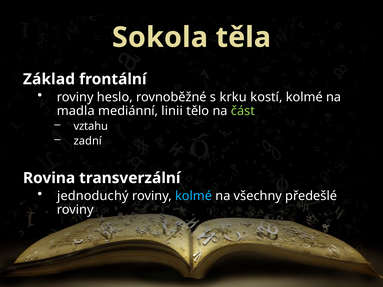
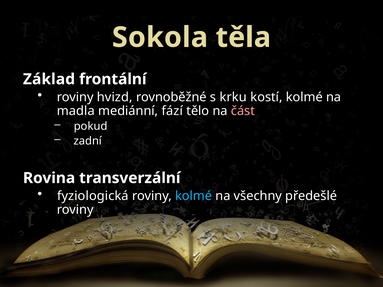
heslo: heslo -> hvizd (115, 97)
linii: linii -> fází (172, 111)
část colour: light green -> pink (243, 111)
vztahu: vztahu -> pokud (91, 126)
jednoduchý: jednoduchý -> fyziologická (93, 196)
